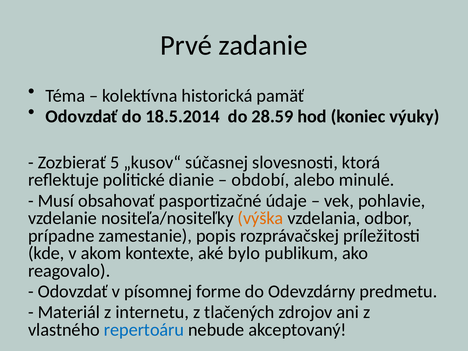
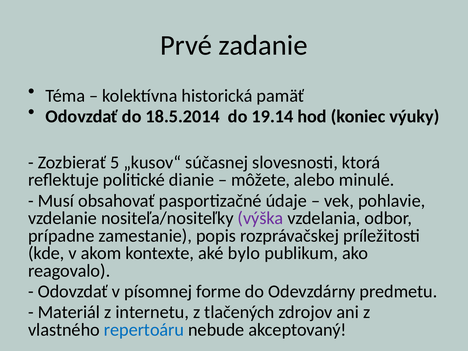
28.59: 28.59 -> 19.14 (272, 117)
období: období -> môžete (261, 180)
výška colour: orange -> purple (261, 218)
